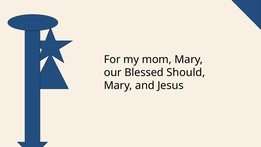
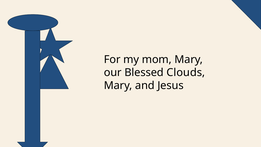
Should: Should -> Clouds (186, 72)
